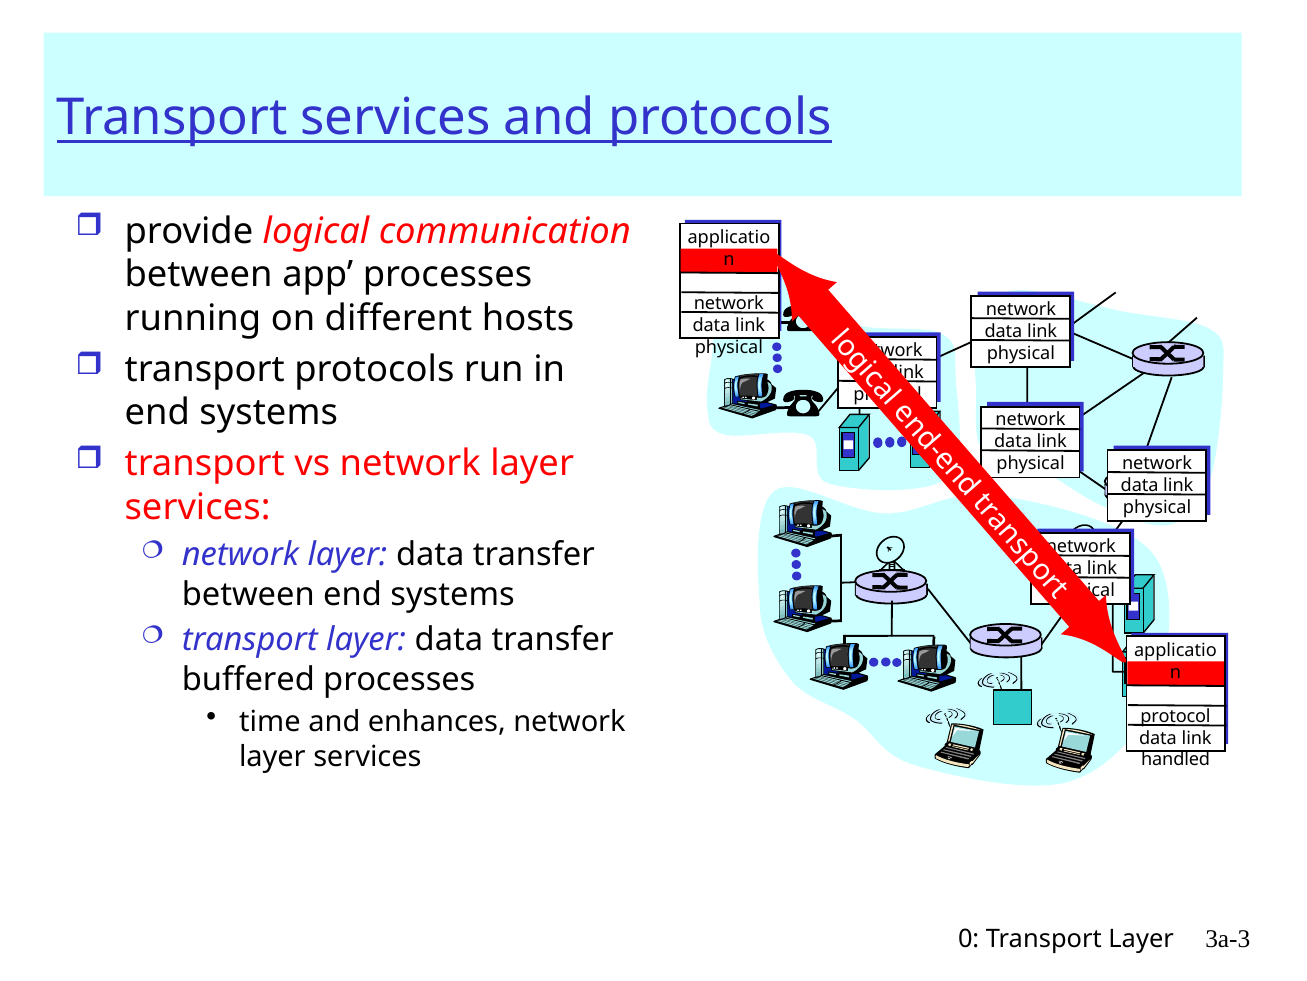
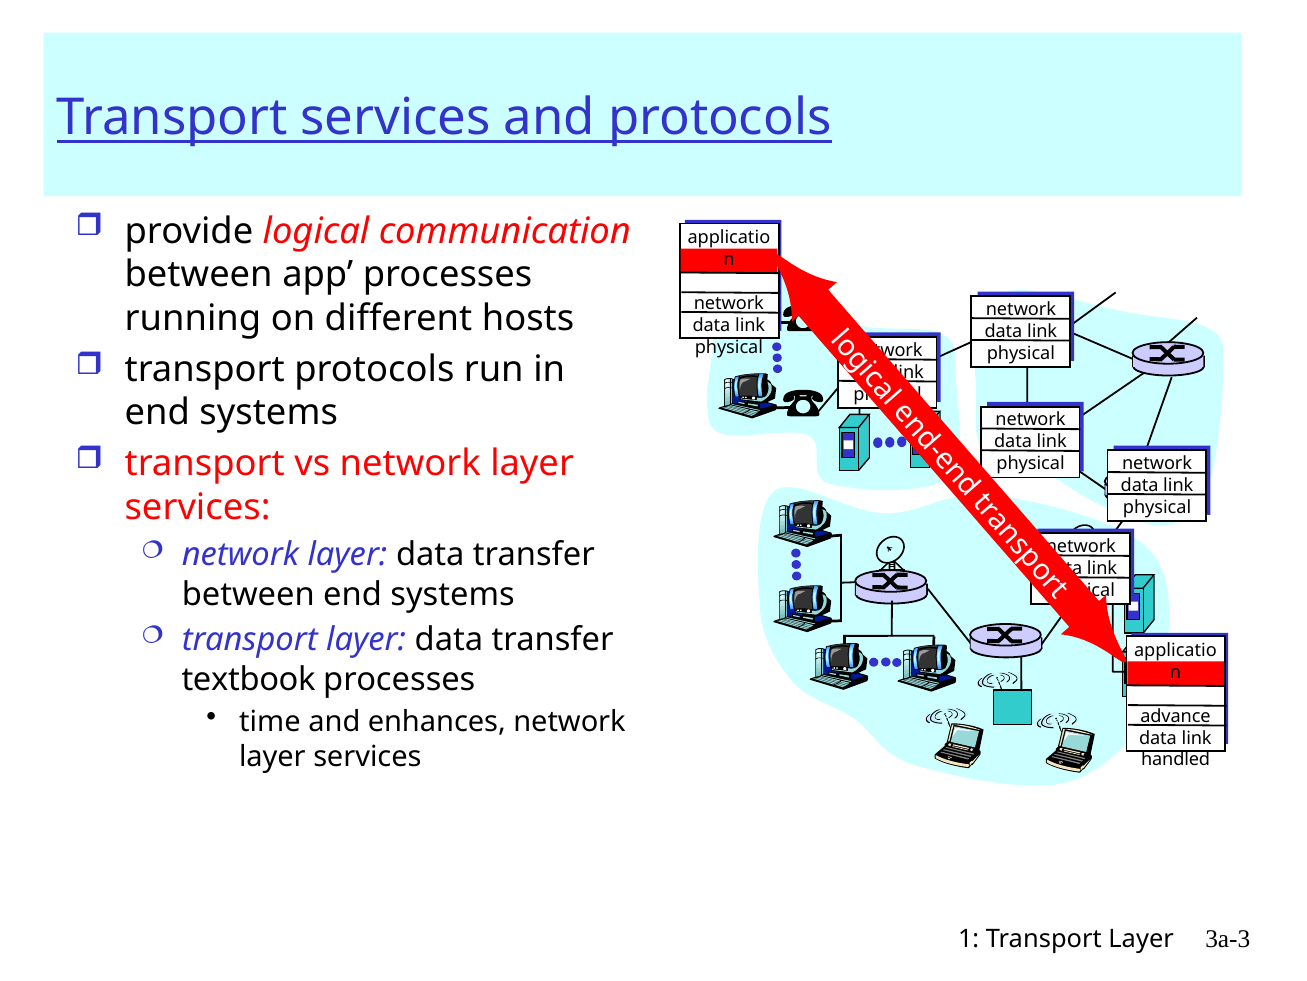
buffered: buffered -> textbook (249, 679)
protocol: protocol -> advance (1175, 716)
0: 0 -> 1 (969, 938)
